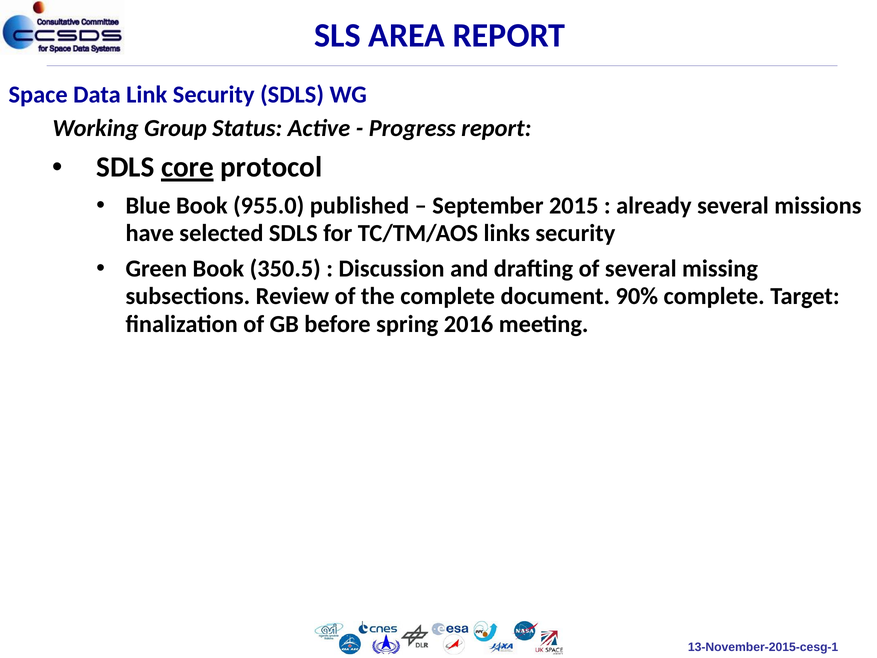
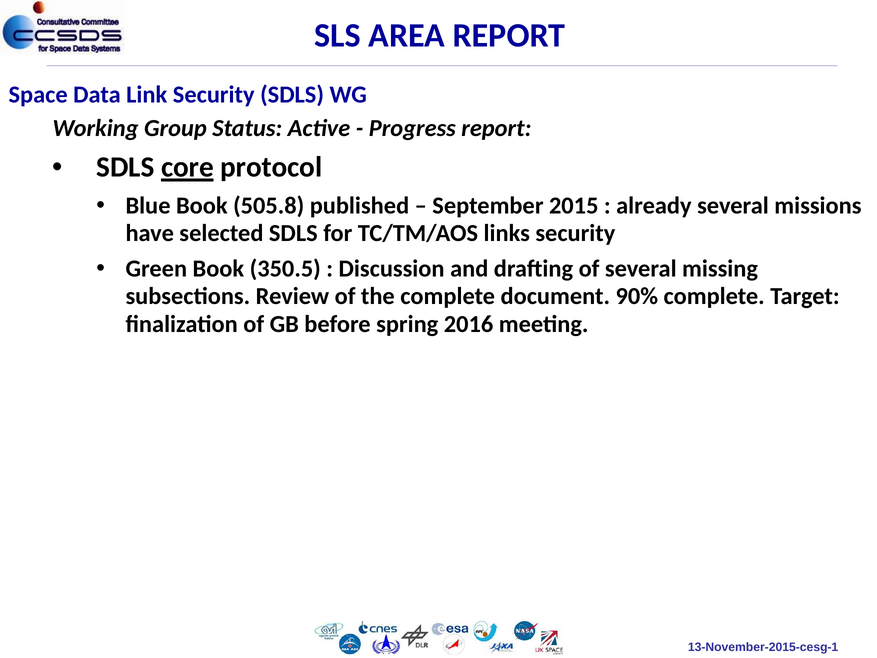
955.0: 955.0 -> 505.8 (269, 206)
